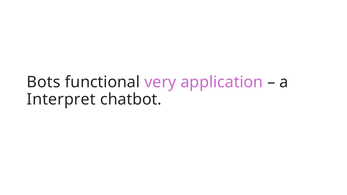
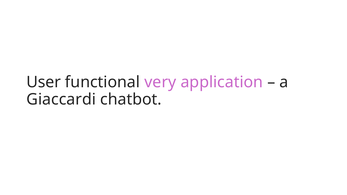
Bots: Bots -> User (44, 82)
Interpret: Interpret -> Giaccardi (61, 99)
